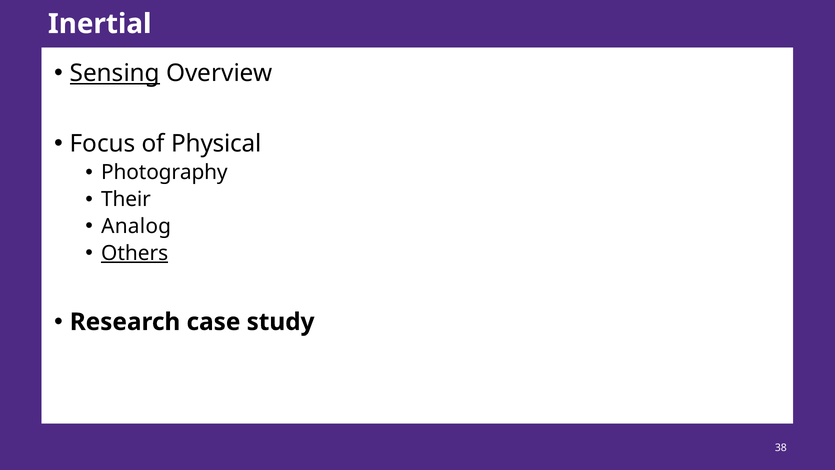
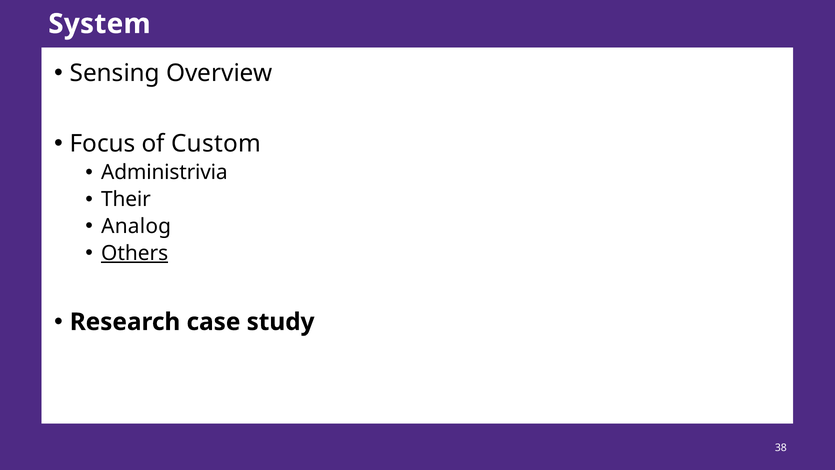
Inertial: Inertial -> System (99, 24)
Sensing underline: present -> none (115, 73)
Physical: Physical -> Custom (216, 144)
Photography: Photography -> Administrivia (164, 172)
